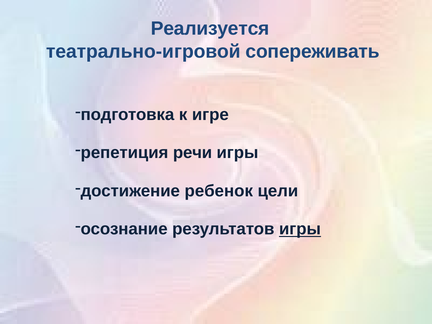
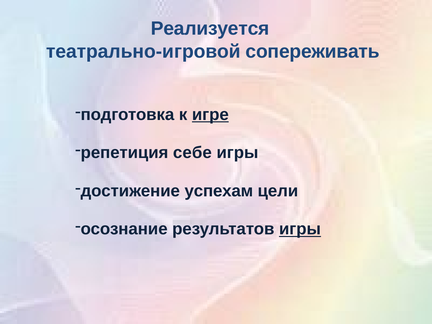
игре underline: none -> present (210, 115)
речи: речи -> себе (192, 153)
ребенок: ребенок -> успехам (219, 191)
